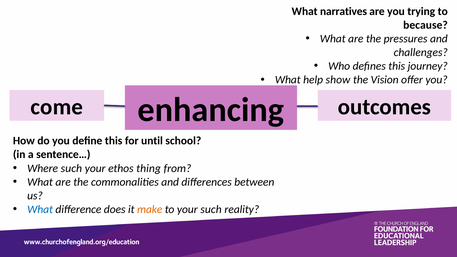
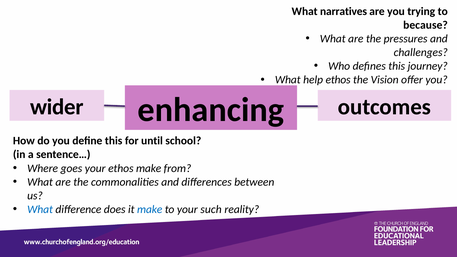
help show: show -> ethos (338, 80)
come: come -> wider (57, 107)
Where such: such -> goes (71, 168)
ethos thing: thing -> make (149, 168)
make colour: orange -> blue (150, 209)
